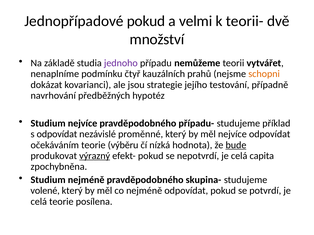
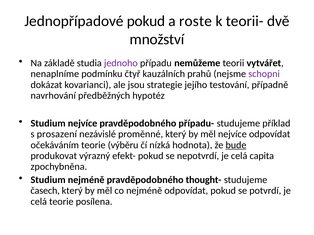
velmi: velmi -> roste (196, 21)
schopni colour: orange -> purple (264, 74)
s odpovídat: odpovídat -> prosazení (57, 134)
výrazný underline: present -> none (95, 156)
skupina-: skupina- -> thought- (204, 180)
volené: volené -> časech (45, 191)
